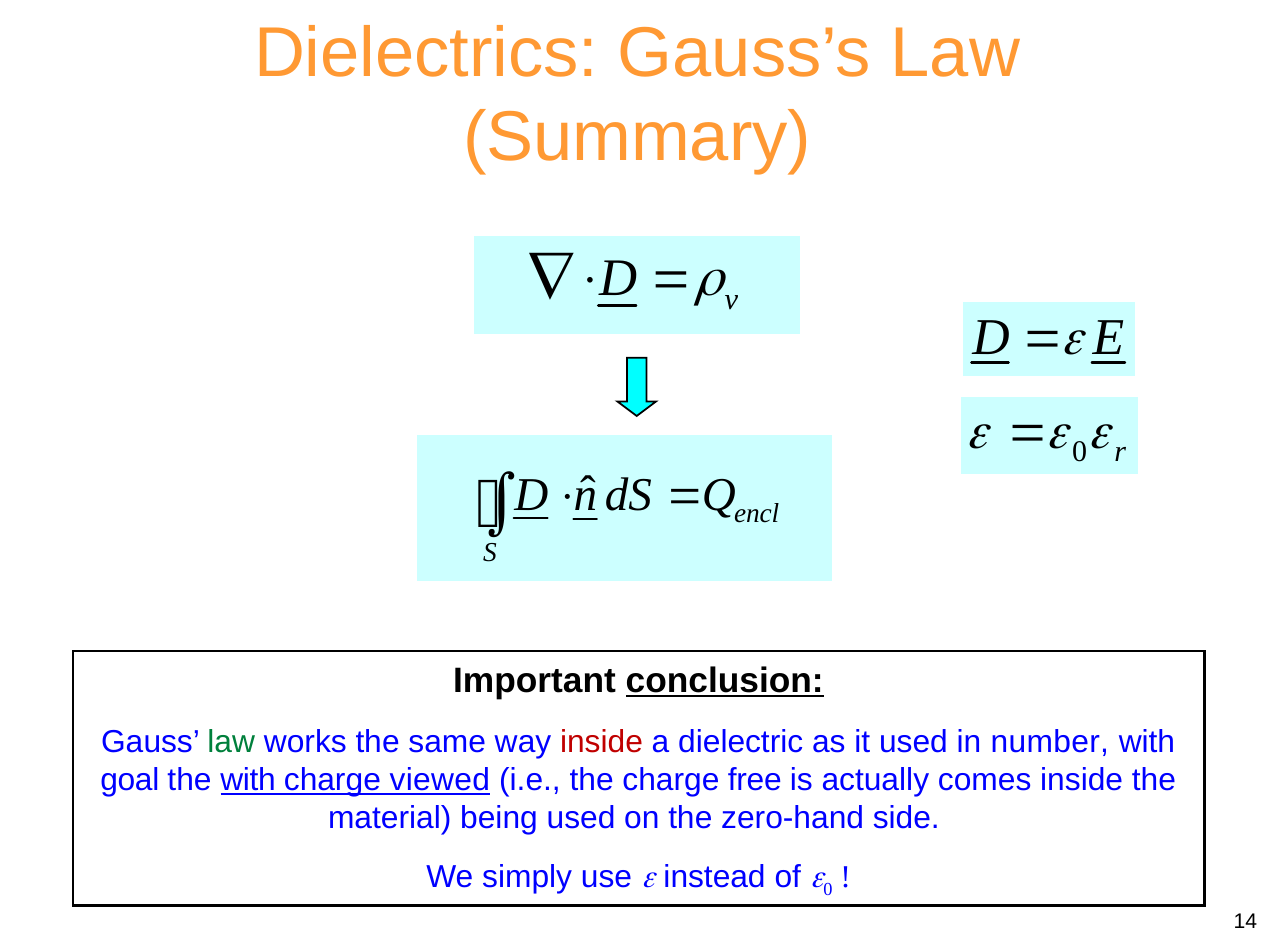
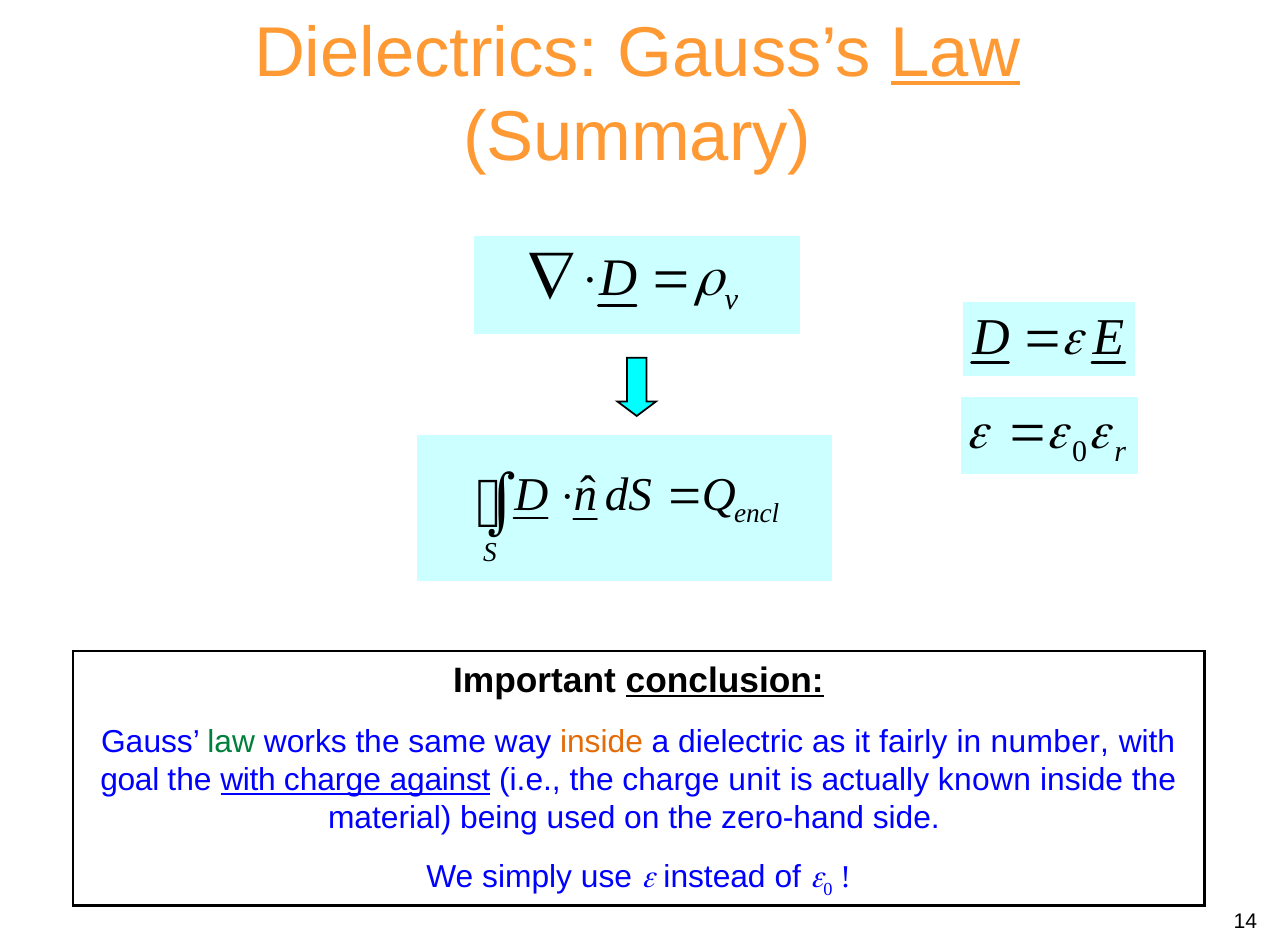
Law underline: none -> present (955, 53)
inside colour: red -> orange (601, 742)
it used: used -> fairly (913, 742)
viewed: viewed -> against (440, 780)
free: free -> unit (755, 780)
comes: comes -> known (985, 780)
